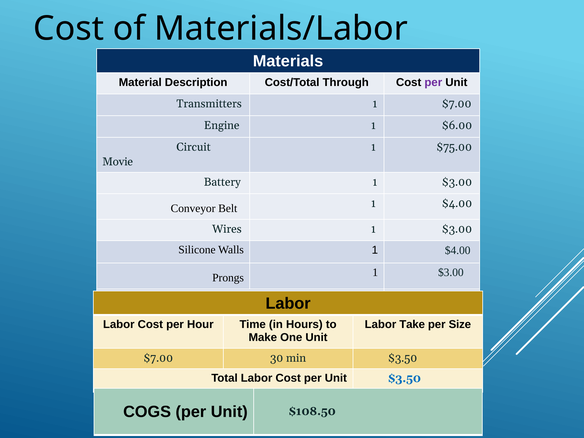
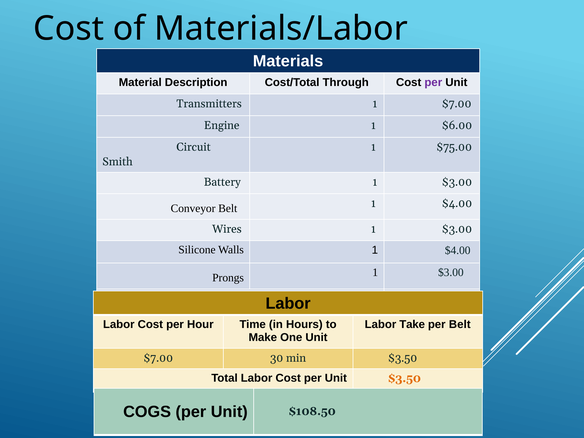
Movie: Movie -> Smith (118, 162)
per Size: Size -> Belt (460, 325)
$3.50 colour: blue -> orange (404, 378)
